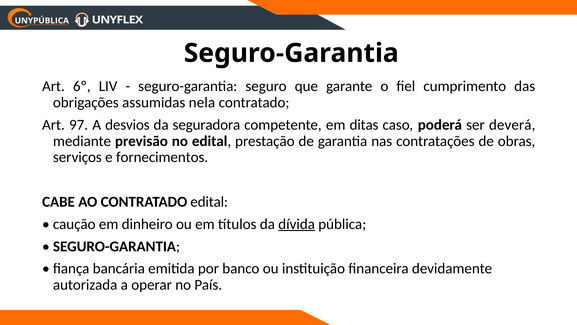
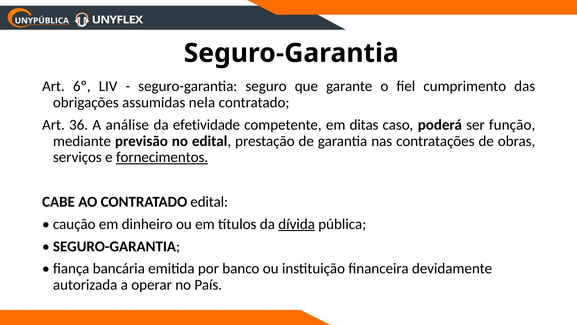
97: 97 -> 36 (79, 125)
desvios: desvios -> análise (127, 125)
seguradora: seguradora -> efetividade (206, 125)
deverá: deverá -> função (512, 125)
fornecimentos underline: none -> present (162, 157)
